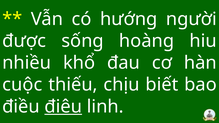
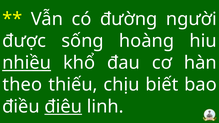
hướng: hướng -> đường (129, 19)
nhiều underline: none -> present (27, 63)
cuộc: cuộc -> theo (22, 85)
